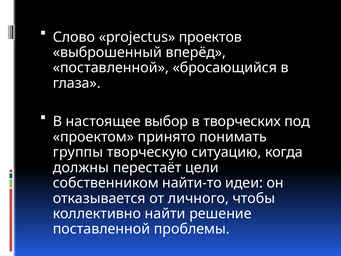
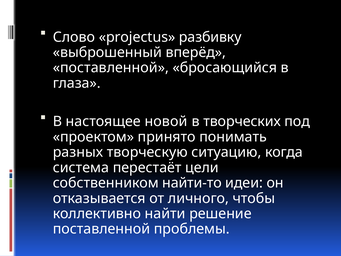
проектов: проектов -> разбивку (210, 37)
выбор: выбор -> новой (166, 121)
группы: группы -> разных (78, 152)
должны: должны -> система (81, 167)
